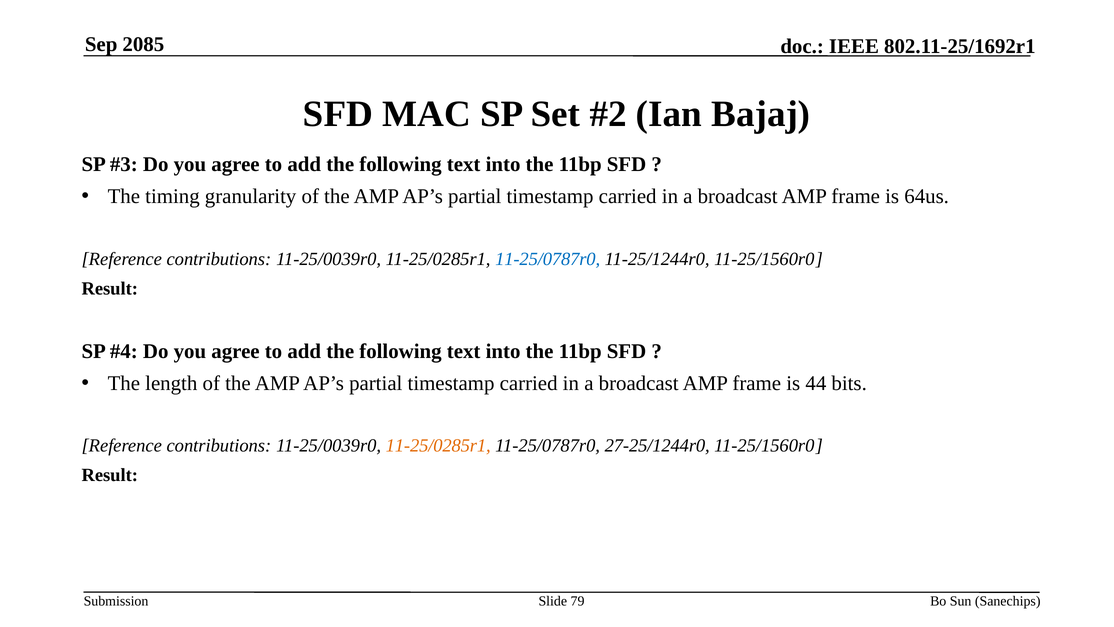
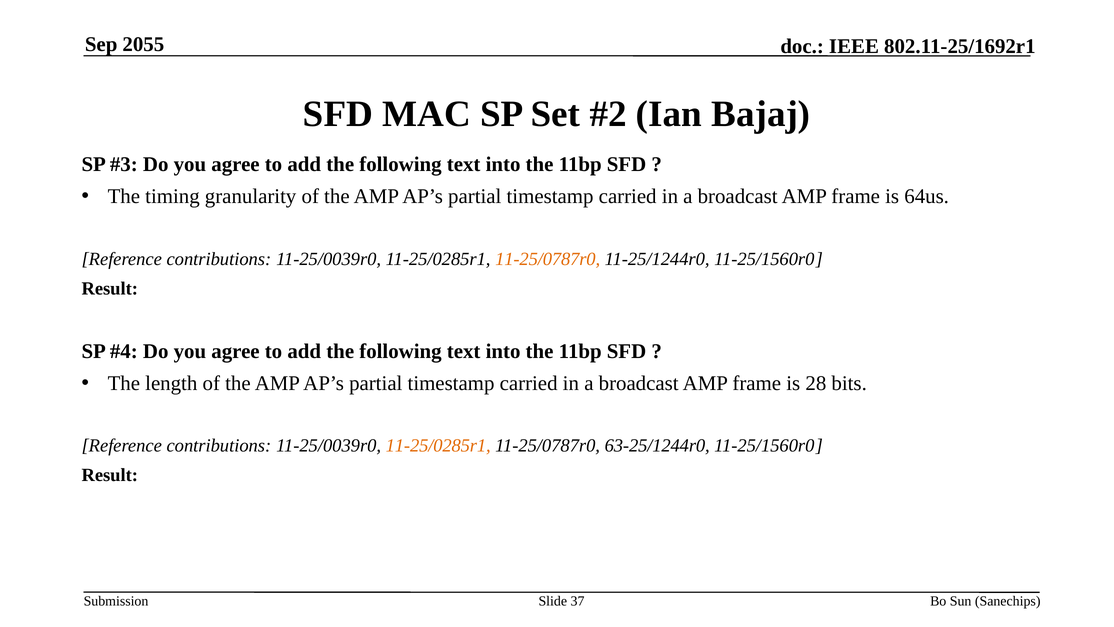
2085: 2085 -> 2055 (143, 44)
11-25/0787r0 colour: blue -> orange (548, 259)
44: 44 -> 28 (816, 383)
27-25/1244r0: 27-25/1244r0 -> 63-25/1244r0 (657, 446)
79: 79 -> 37 (578, 601)
